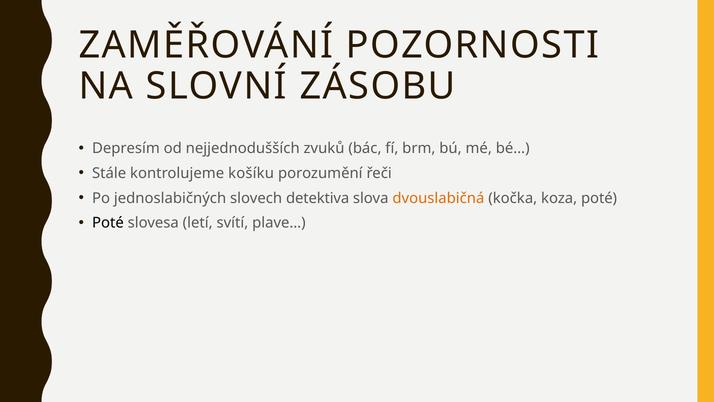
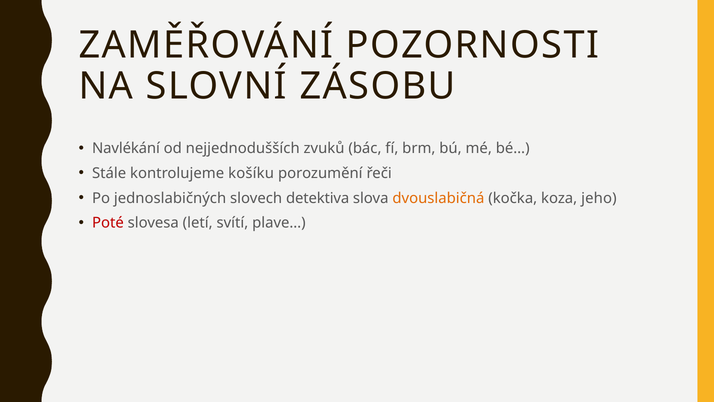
Depresím: Depresím -> Navlékání (126, 148)
koza poté: poté -> jeho (599, 198)
Poté colour: black -> red (108, 223)
